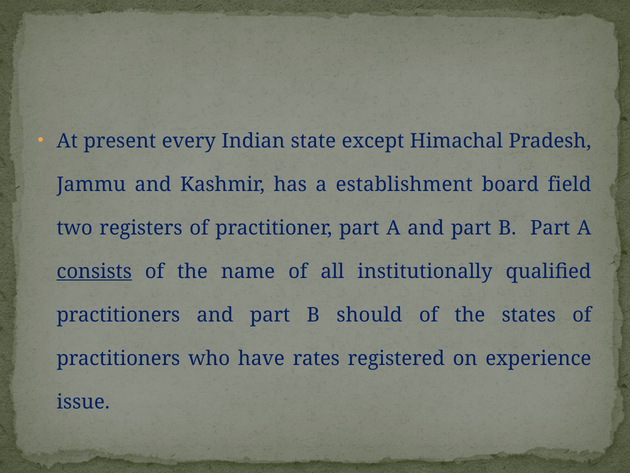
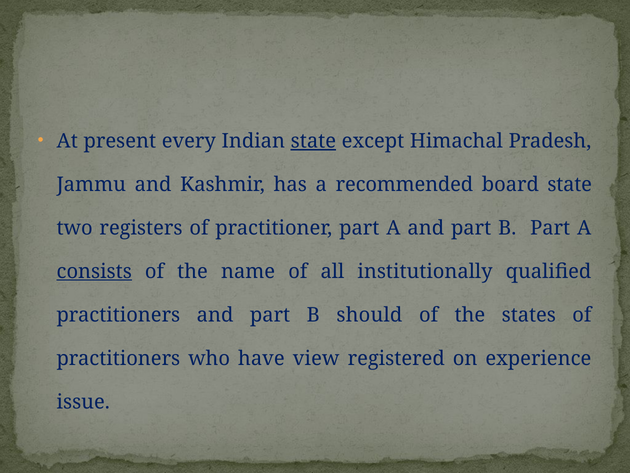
state underline: none -> present (313, 141)
establishment: establishment -> recommended (404, 184)
board field: field -> state (570, 184)
rates: rates -> view (316, 358)
